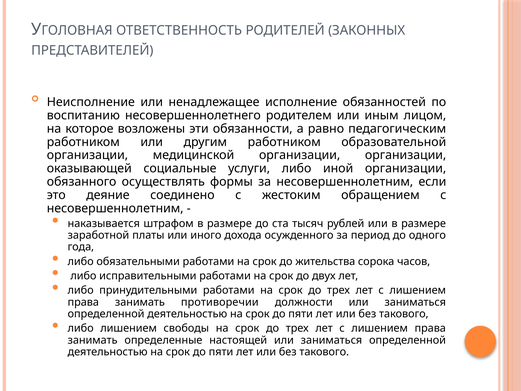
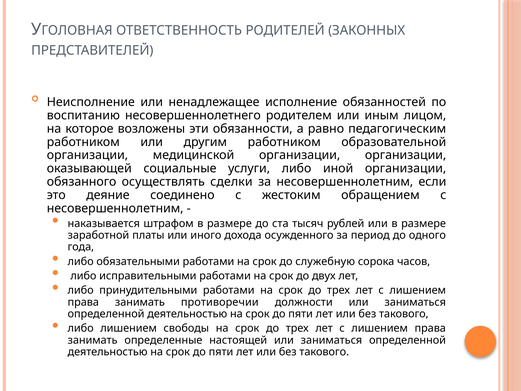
формы: формы -> сделки (231, 182)
жительства: жительства -> служебную (325, 261)
